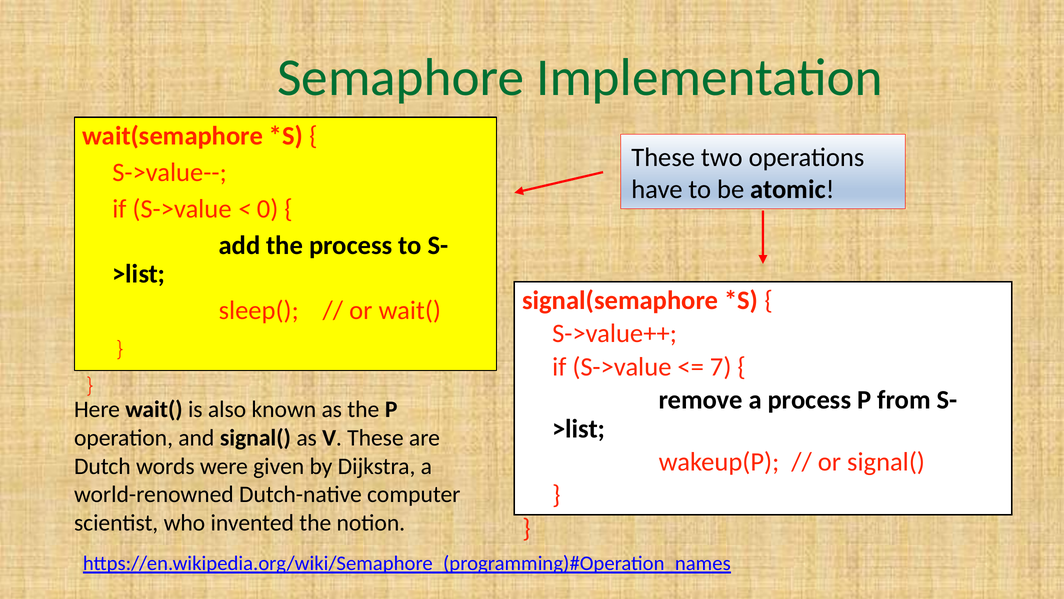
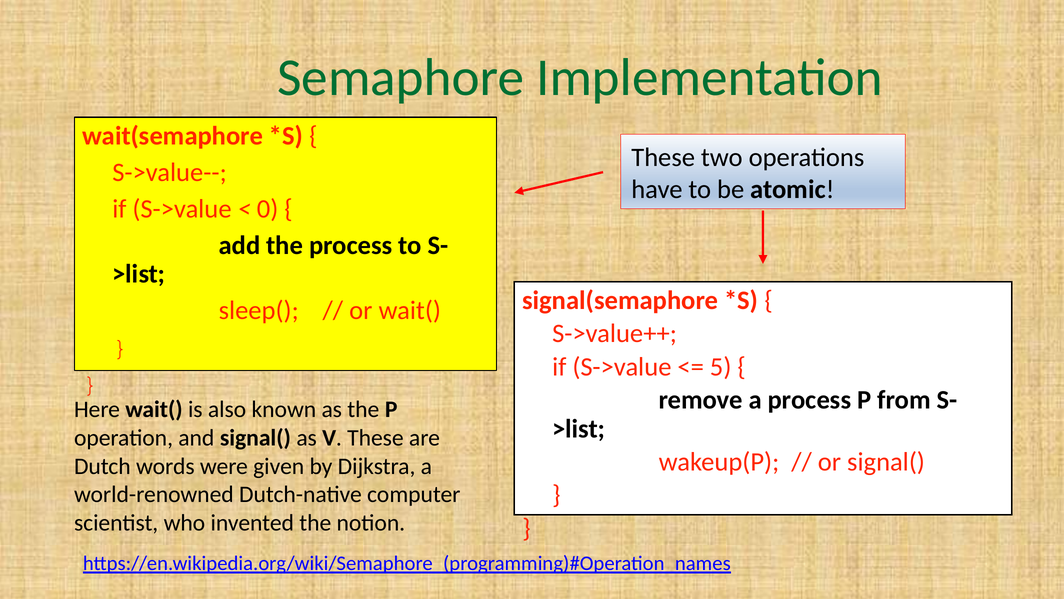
7: 7 -> 5 (721, 366)
